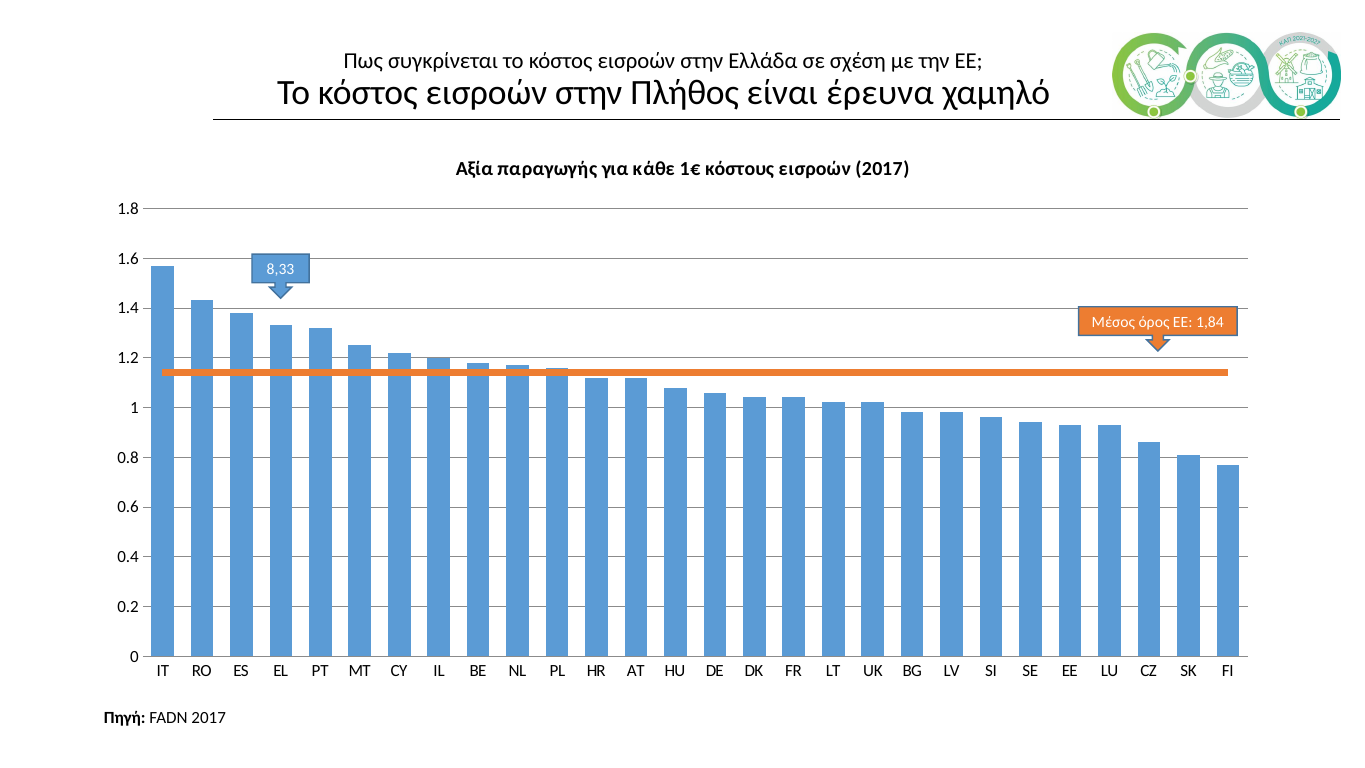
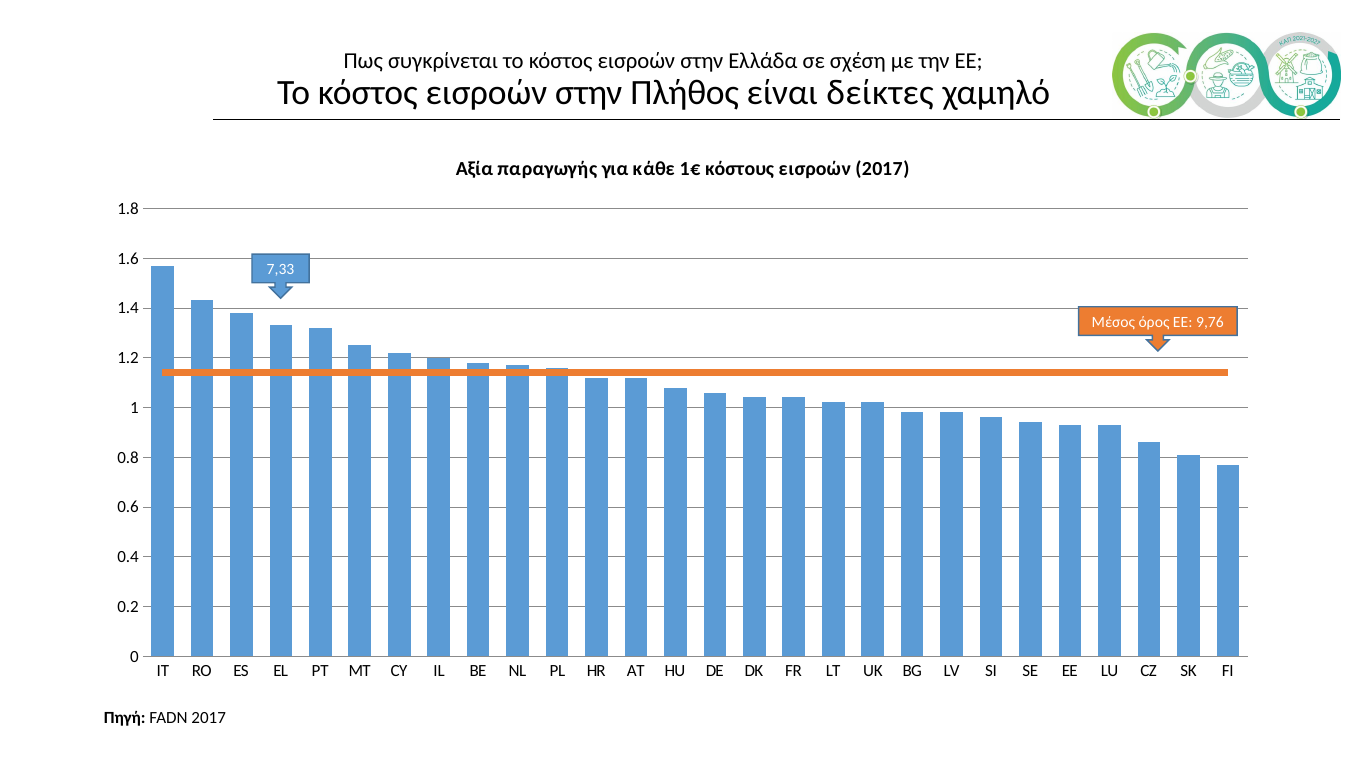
έρευνα: έρευνα -> δείκτες (880, 92)
8,33: 8,33 -> 7,33 (281, 270)
1,84: 1,84 -> 9,76 (1210, 322)
